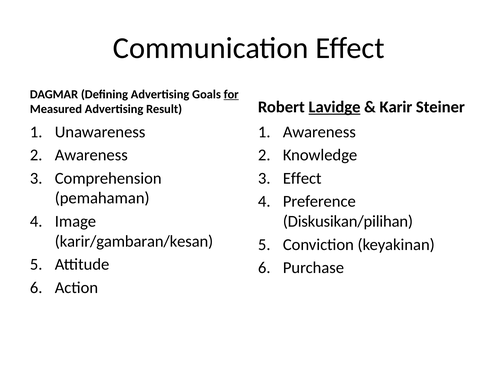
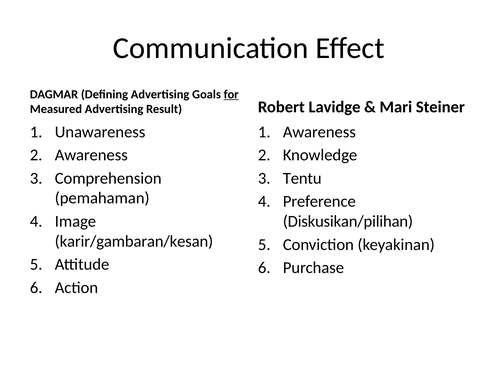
Lavidge underline: present -> none (335, 107)
Karir: Karir -> Mari (396, 107)
Effect: Effect -> Tentu (302, 179)
